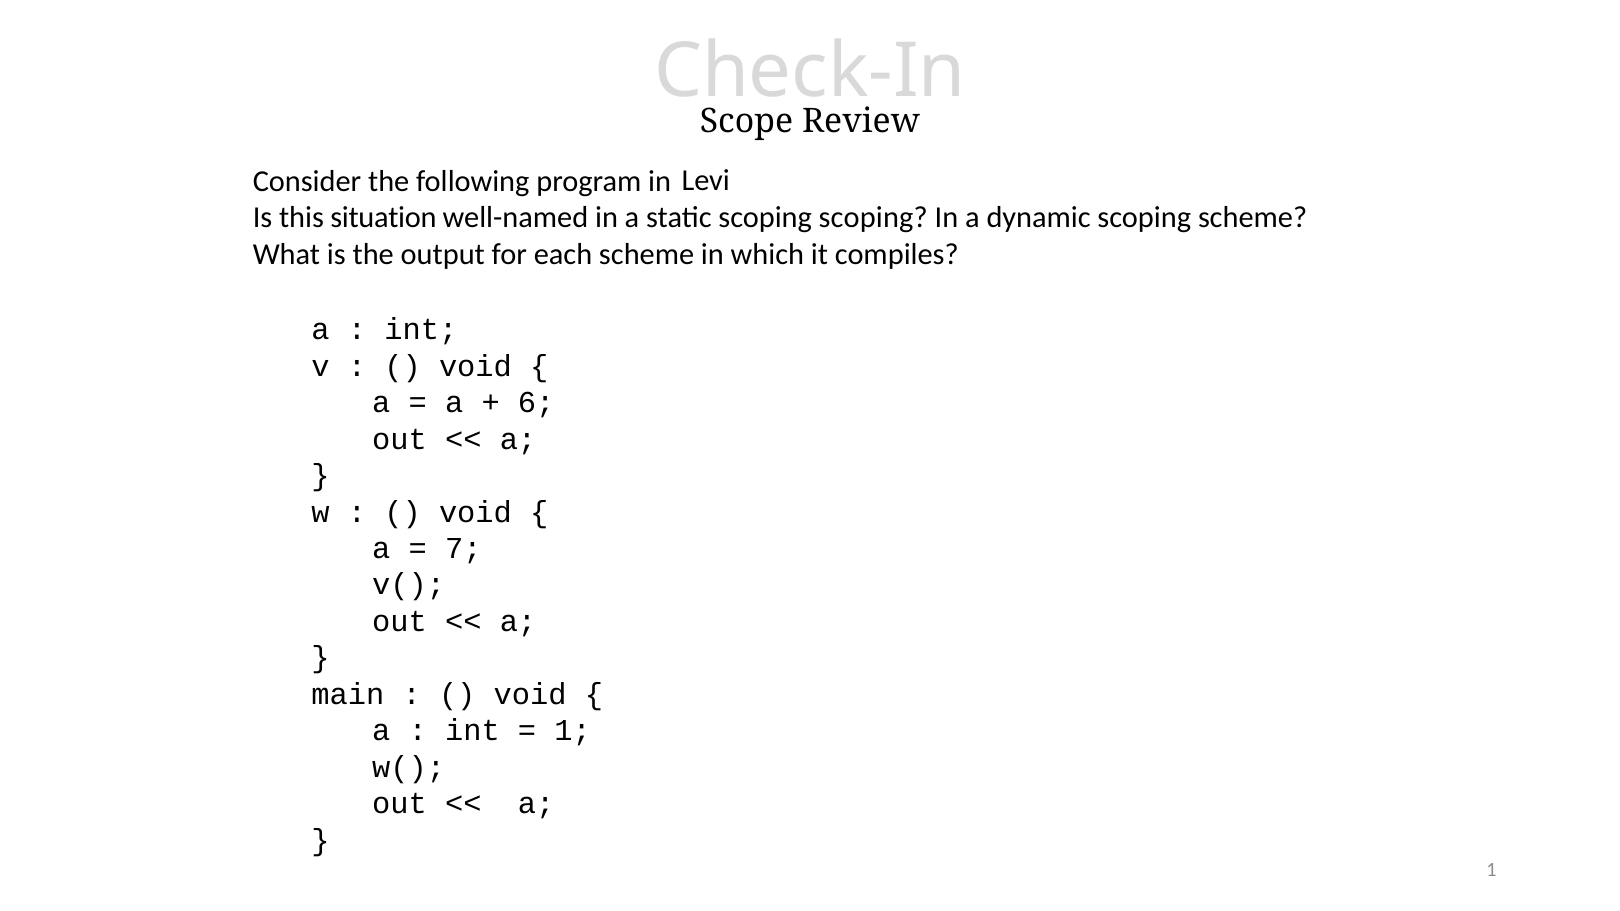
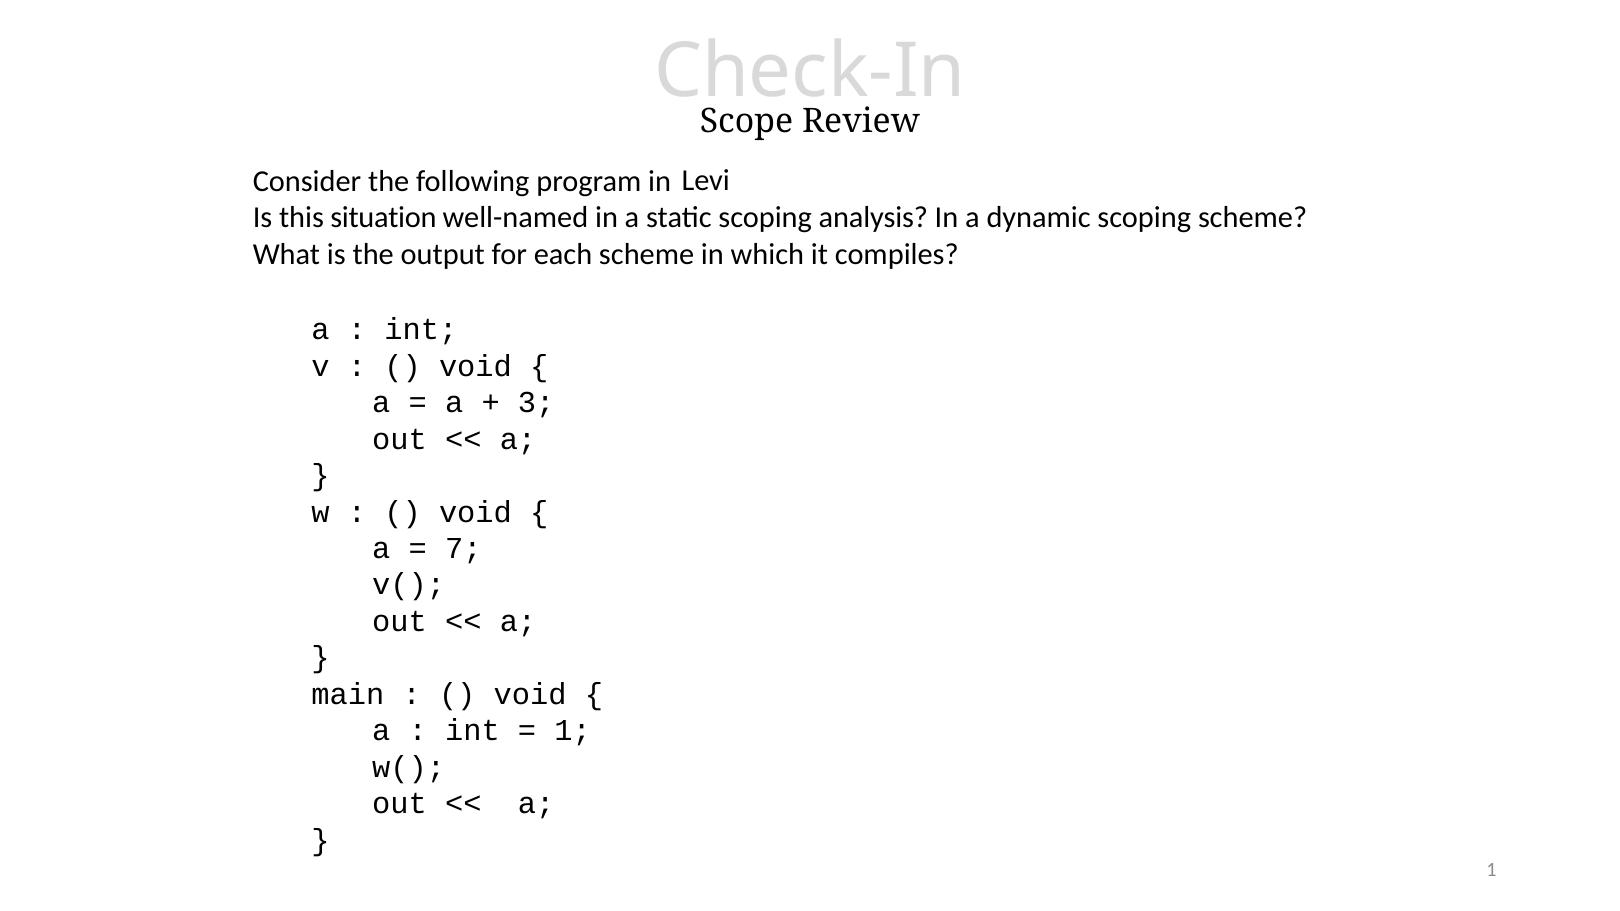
scoping scoping: scoping -> analysis (873, 218)
6: 6 -> 3 (536, 403)
